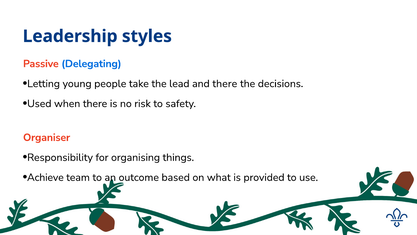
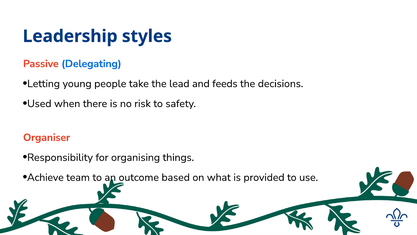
and there: there -> feeds (225, 84)
